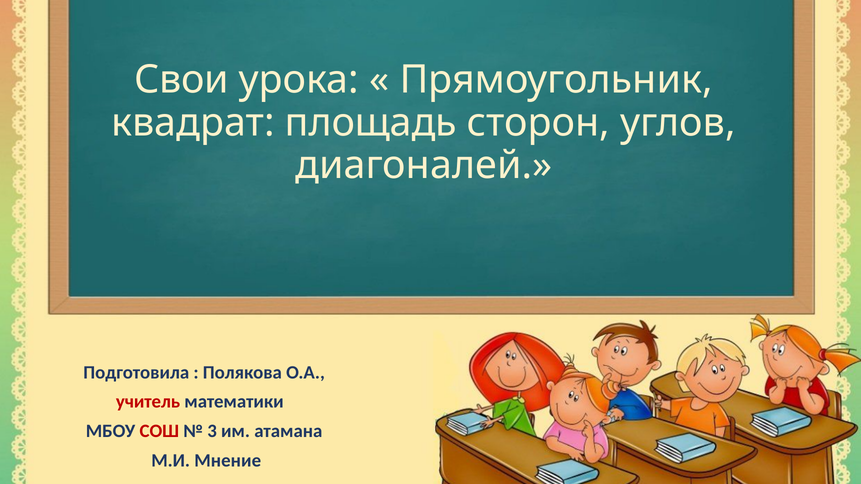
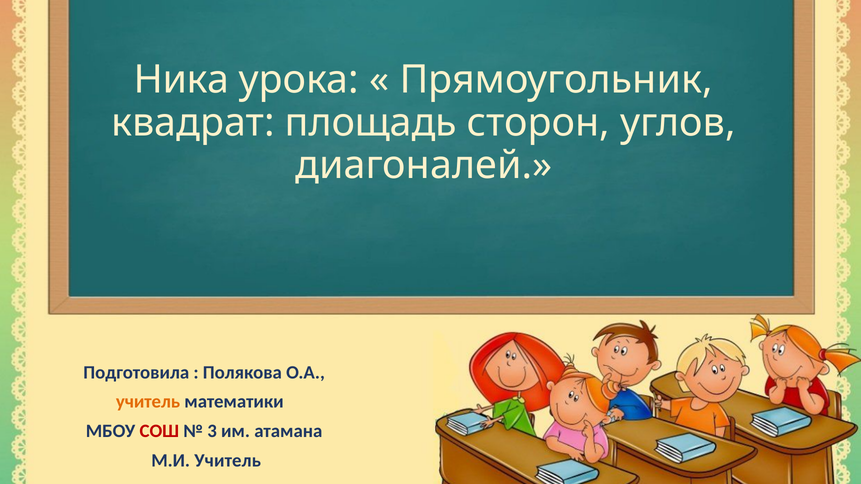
Свои: Свои -> Ника (182, 80)
учитель colour: red -> orange (148, 402)
М.И Мнение: Мнение -> Учитель (228, 461)
